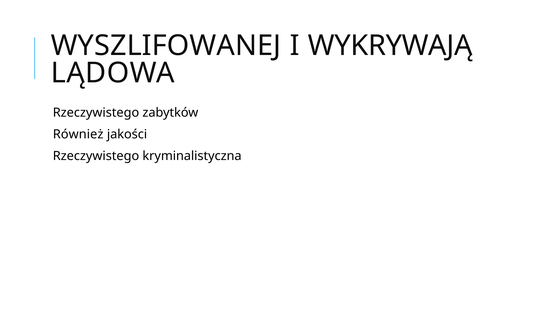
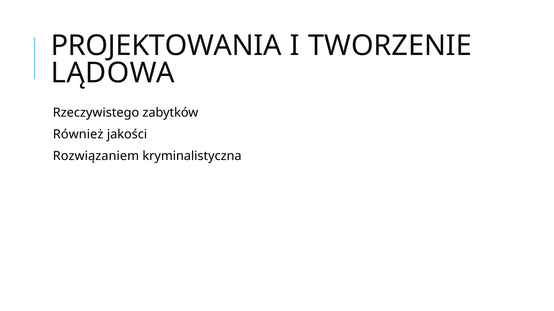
WYSZLIFOWANEJ: WYSZLIFOWANEJ -> PROJEKTOWANIA (166, 46)
WYKRYWAJĄ: WYKRYWAJĄ -> TWORZENIE (390, 46)
Rzeczywistego: Rzeczywistego -> Rozwiązaniem (96, 156)
